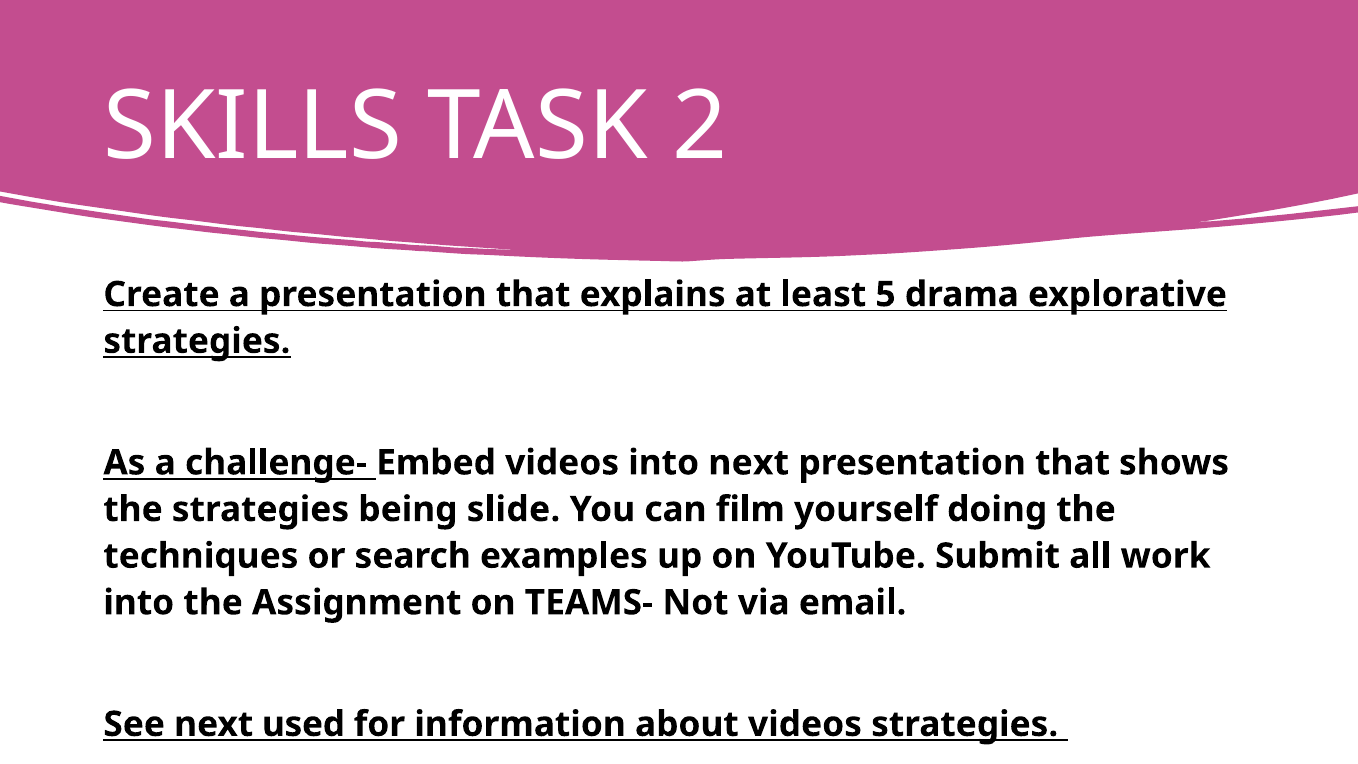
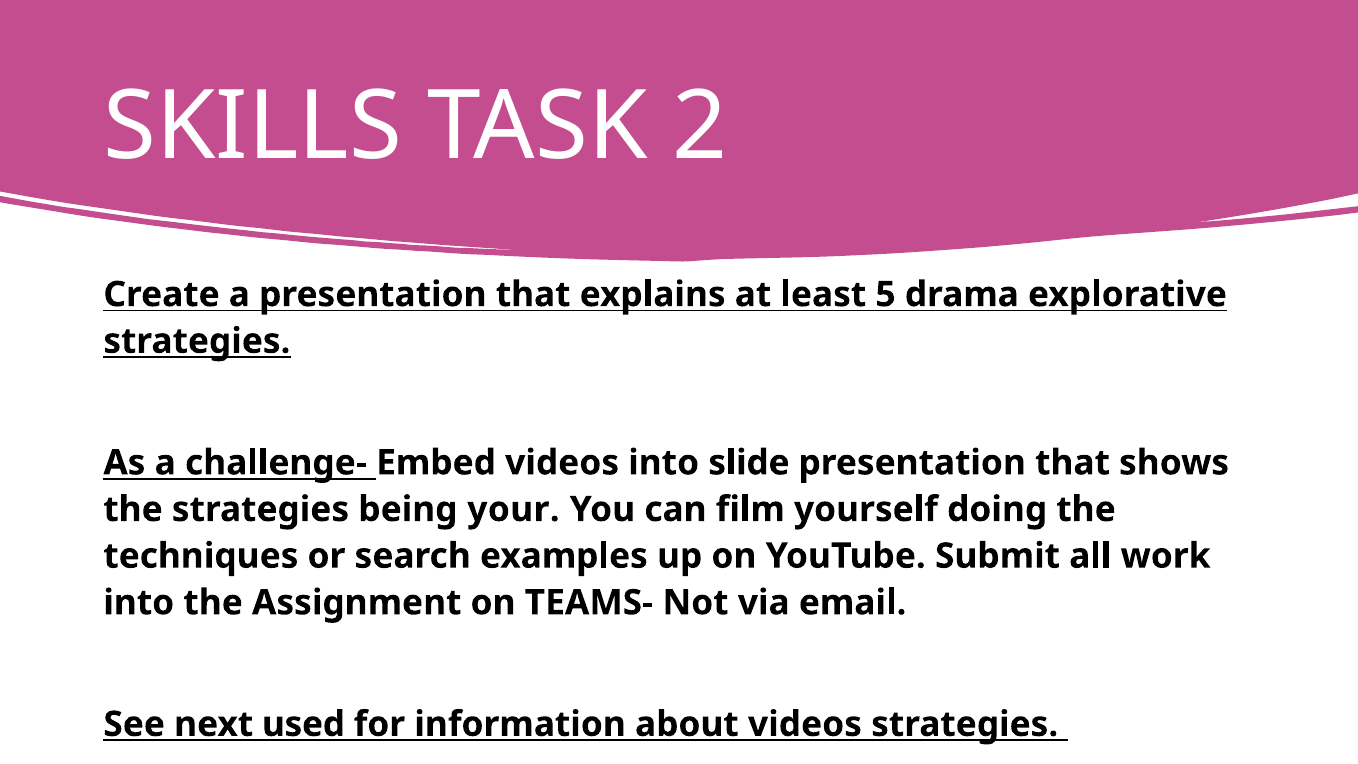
into next: next -> slide (749, 463)
slide: slide -> your (513, 509)
